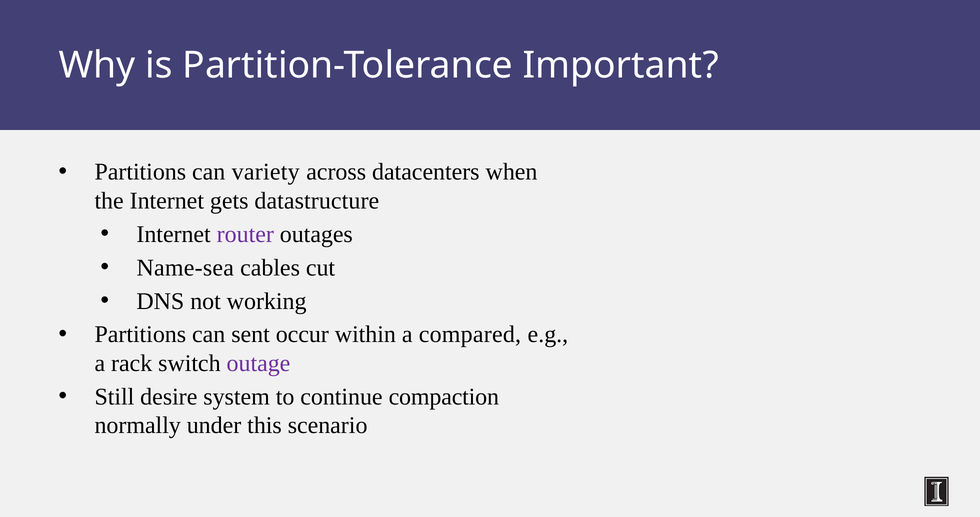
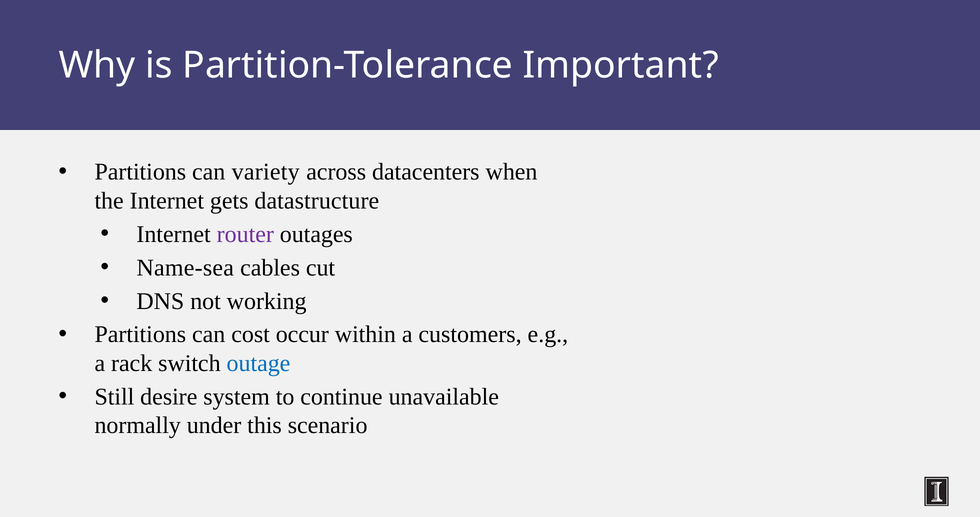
sent: sent -> cost (251, 335)
compared: compared -> customers (470, 335)
outage colour: purple -> blue (258, 364)
compaction: compaction -> unavailable (444, 397)
